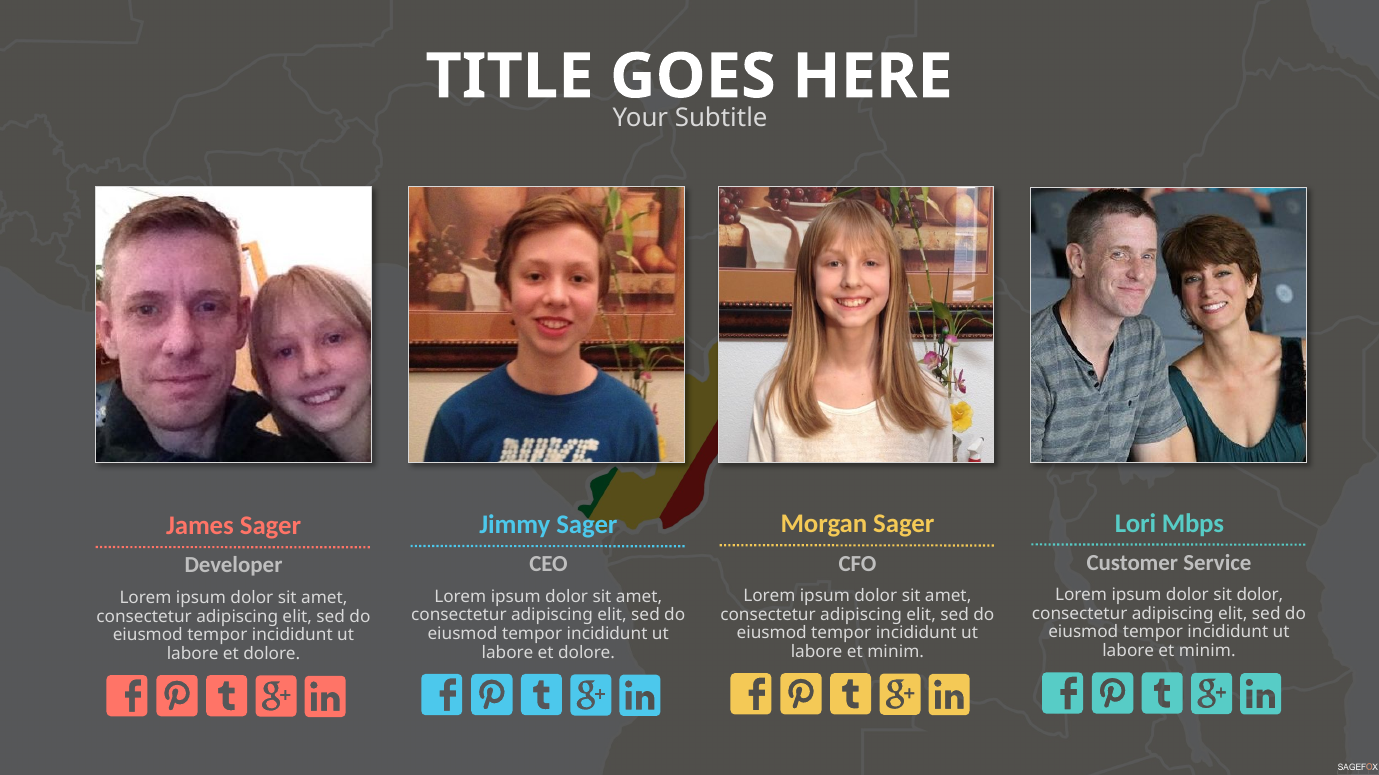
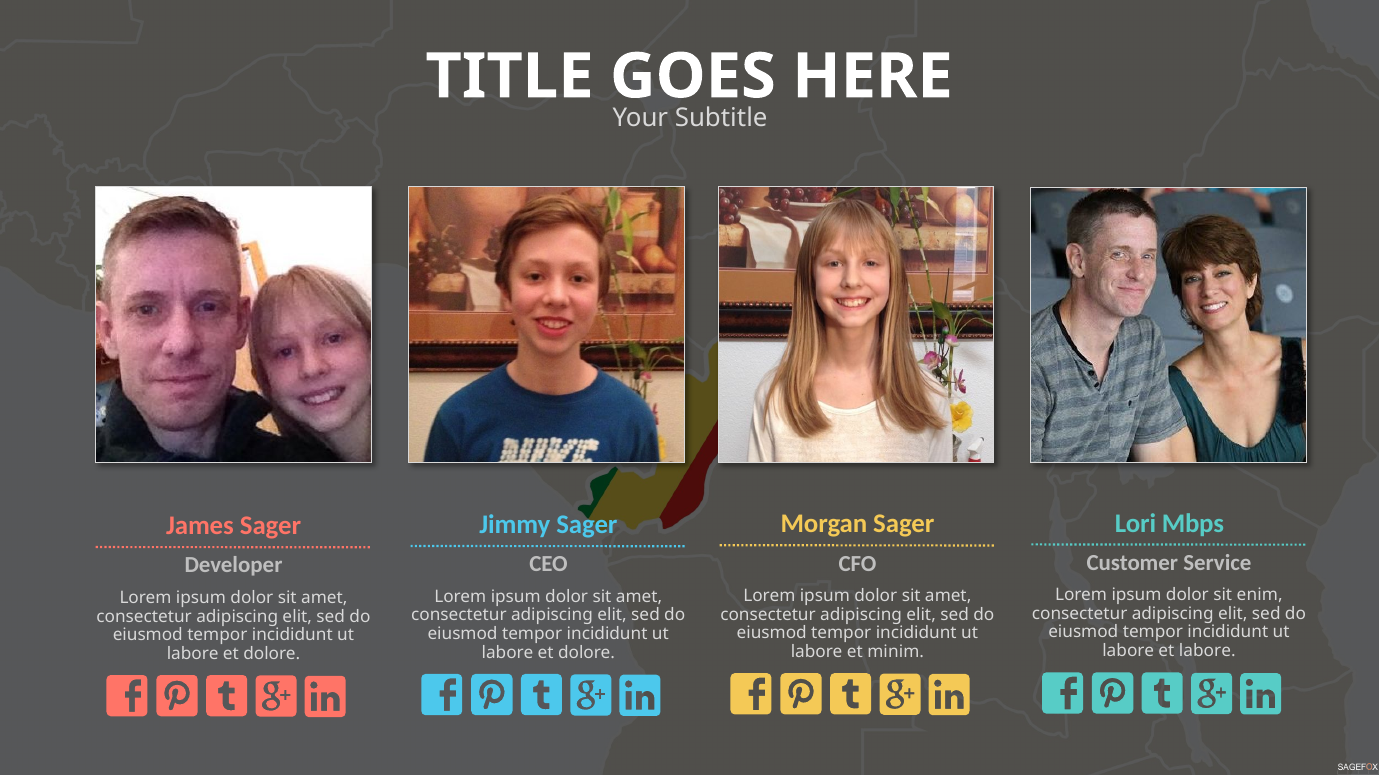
sit dolor: dolor -> enim (1260, 596)
minim: minim -> labore (1207, 651)
